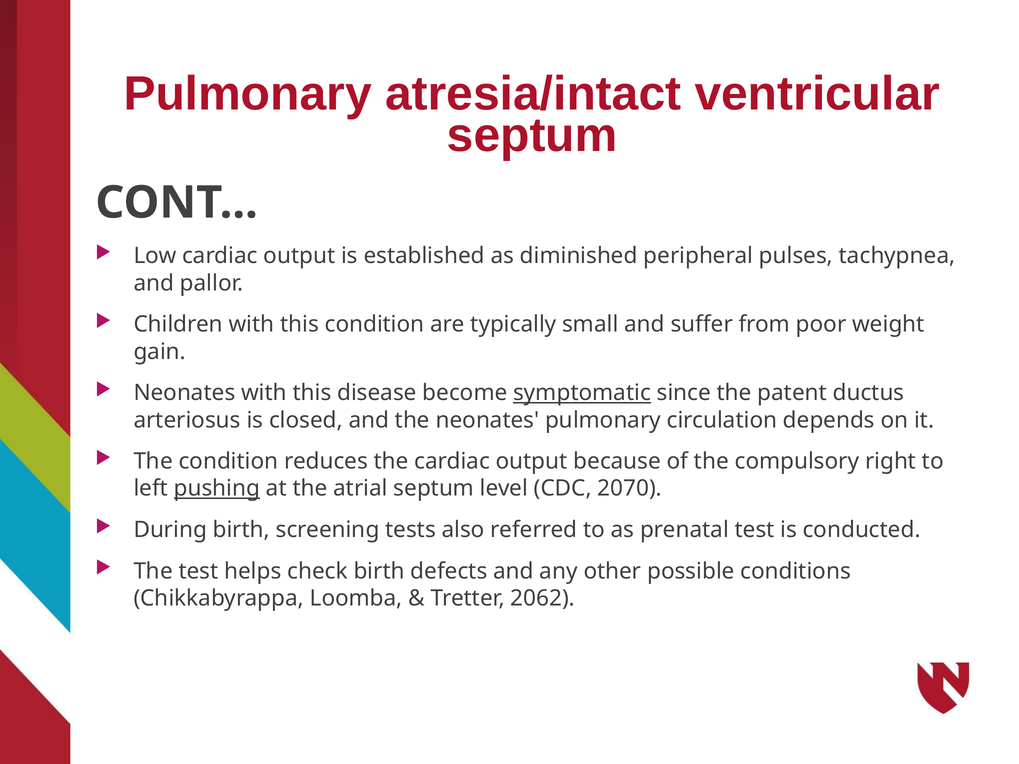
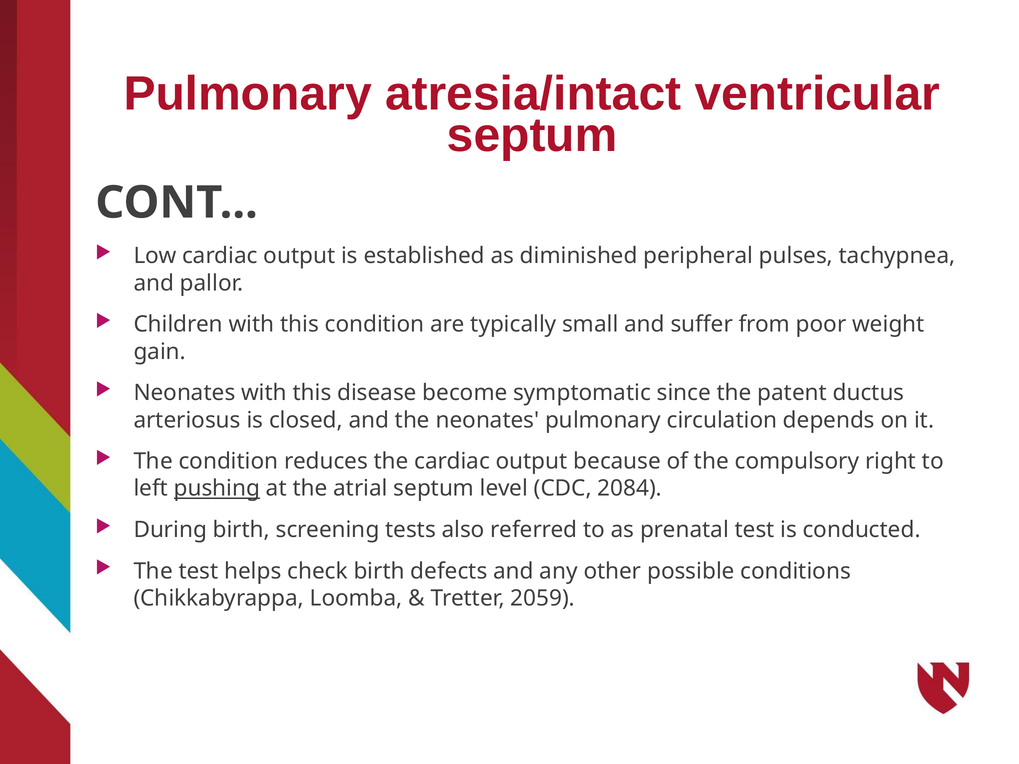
symptomatic underline: present -> none (582, 393)
2070: 2070 -> 2084 (630, 489)
2062: 2062 -> 2059 (543, 598)
